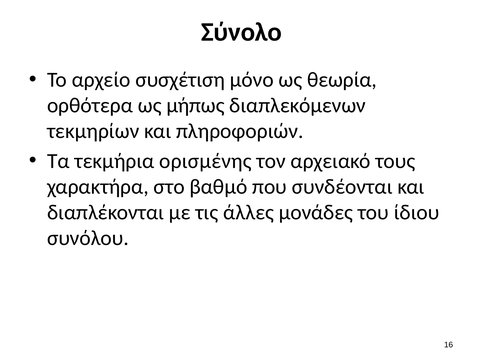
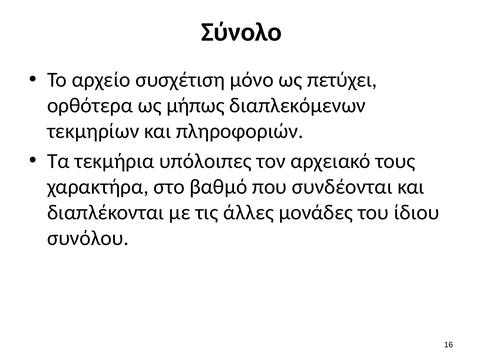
θεωρία: θεωρία -> πετύχει (342, 80)
ορισμένης: ορισμένης -> υπόλοιπες (206, 161)
